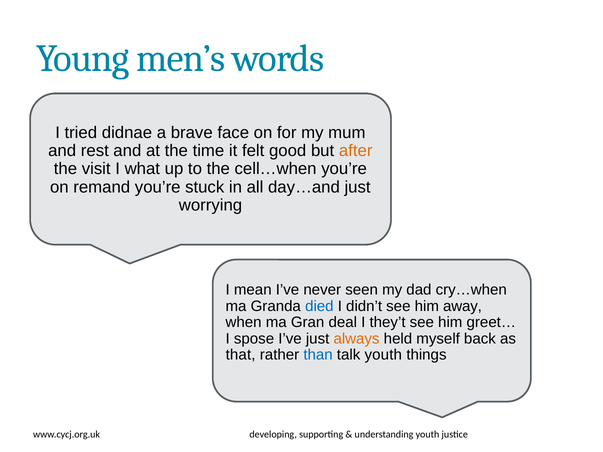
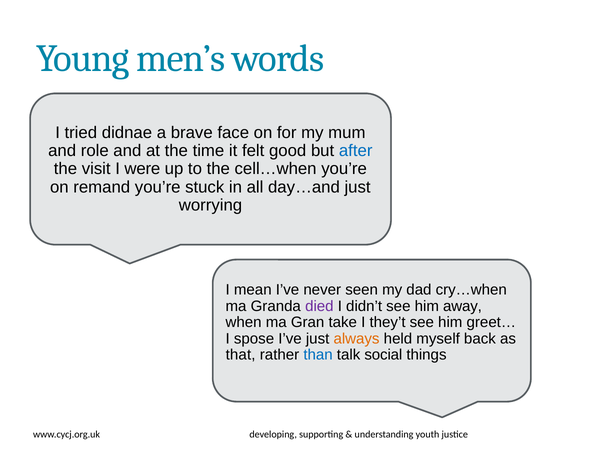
rest: rest -> role (95, 151)
after colour: orange -> blue (356, 151)
what: what -> were (142, 169)
died colour: blue -> purple (319, 306)
deal: deal -> take (343, 323)
talk youth: youth -> social (383, 355)
